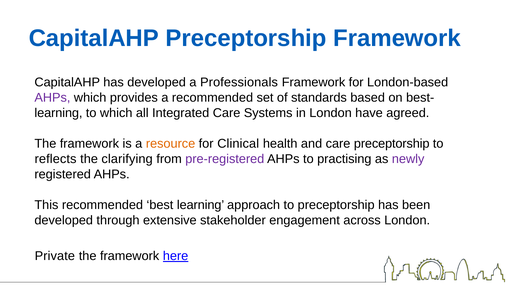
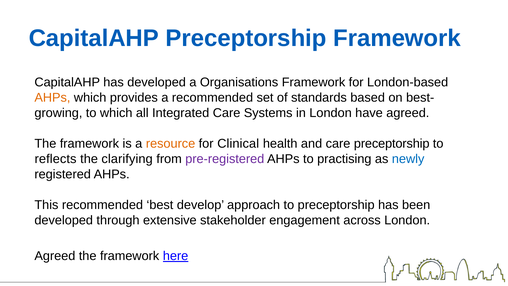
Professionals: Professionals -> Organisations (239, 82)
AHPs colour: purple -> orange (52, 98)
learning: learning -> growing (58, 113)
newly colour: purple -> blue (408, 159)
best learning: learning -> develop (201, 205)
Private: Private -> Agreed (55, 256)
